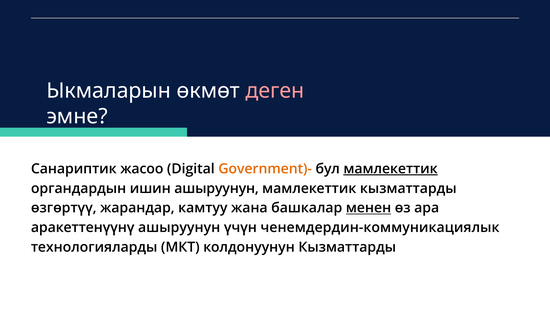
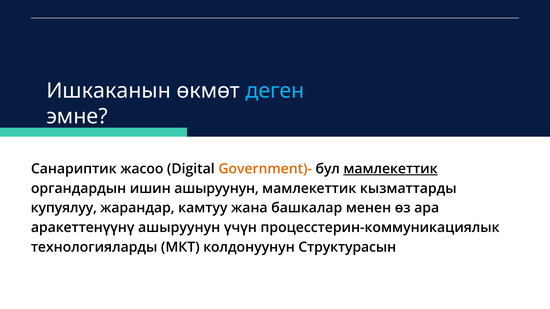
Ыкмаларын: Ыкмаларын -> Ишкаканын (109, 91)
деген colour: pink -> light blue (275, 91)
өзгөртүү: өзгөртүү -> купуялуу (64, 208)
менен underline: present -> none (369, 208)
ченемдердин-коммуникациялык: ченемдердин-коммуникациялык -> процесстерин-коммуникациялык (380, 228)
колдонуунун Кызматтарды: Кызматтарды -> Структурасын (347, 247)
